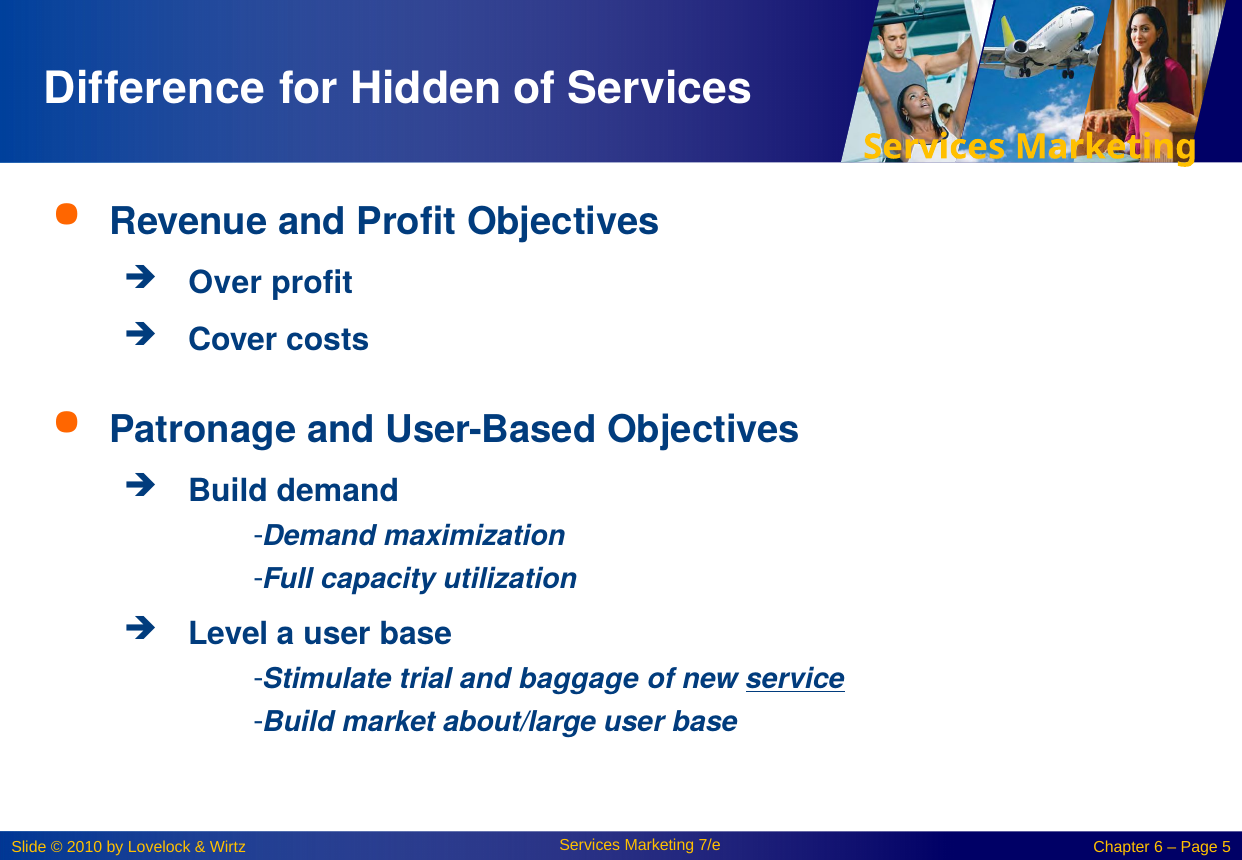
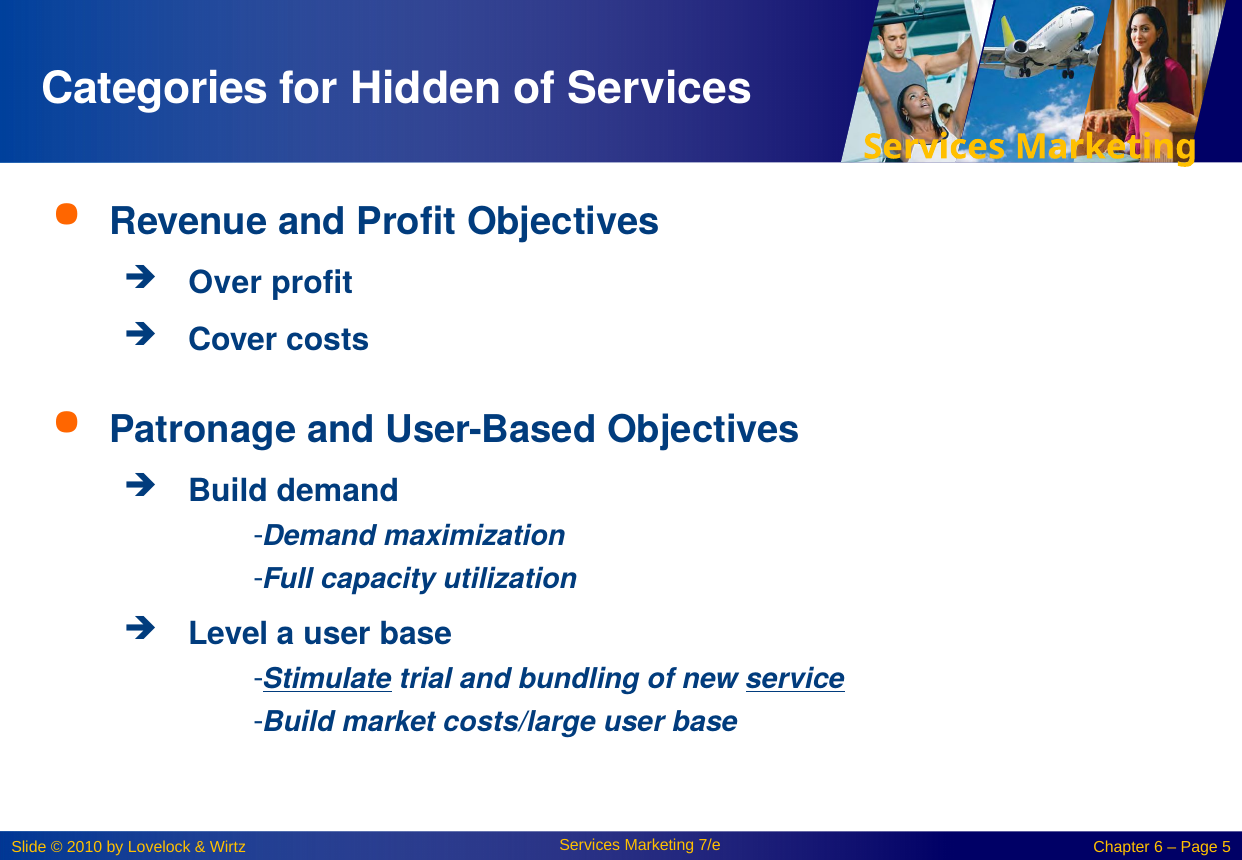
Difference: Difference -> Categories (155, 89)
Stimulate underline: none -> present (327, 679)
baggage: baggage -> bundling (579, 679)
about/large: about/large -> costs/large (519, 722)
